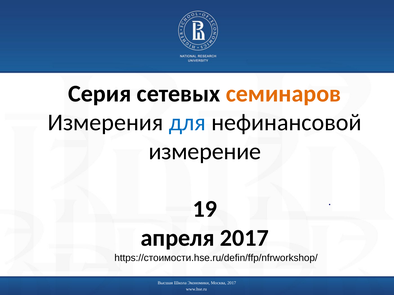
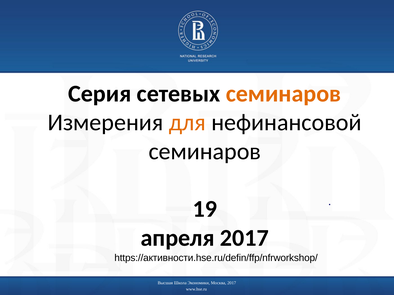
для colour: blue -> orange (187, 123)
измерение: измерение -> семинаров (205, 152)
https://стоимости.hse.ru/defin/ffp/nfrworkshop/: https://стоимости.hse.ru/defin/ffp/nfrworkshop/ -> https://активности.hse.ru/defin/ffp/nfrworkshop/ (216, 258)
